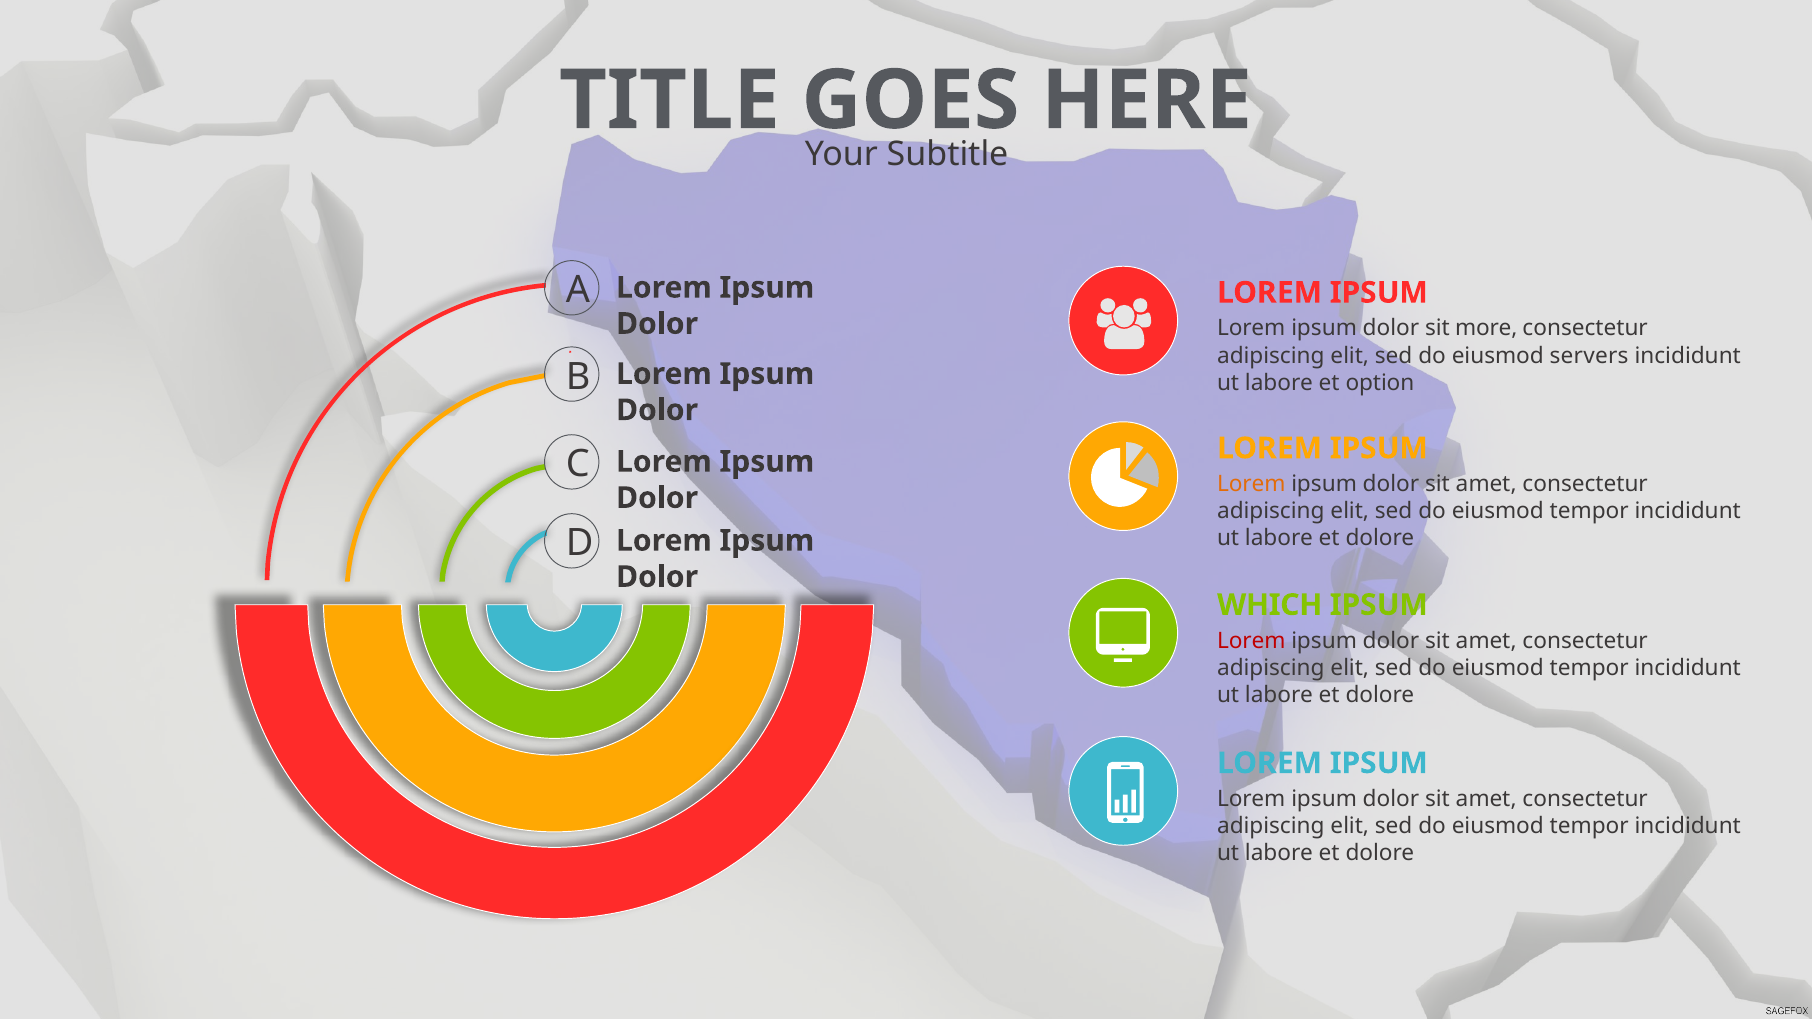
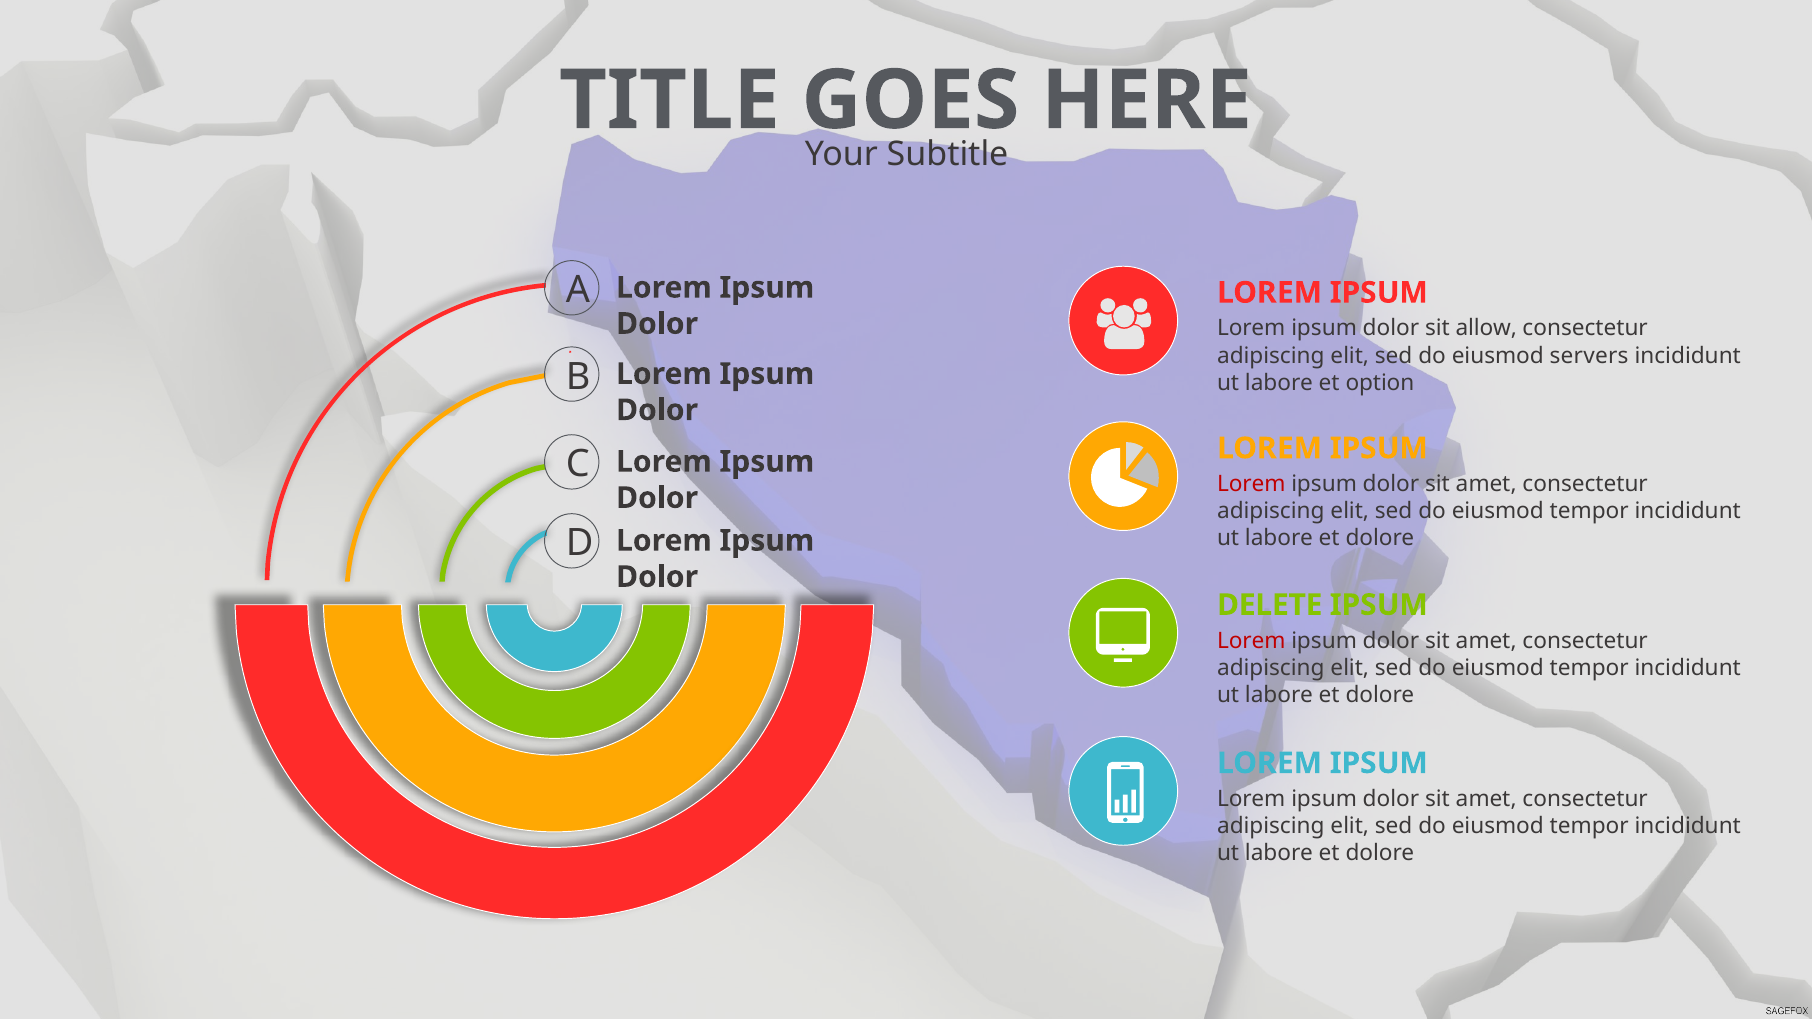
more: more -> allow (1486, 328)
Lorem colour: orange -> red (1251, 484)
WHICH: WHICH -> DELETE (1270, 605)
